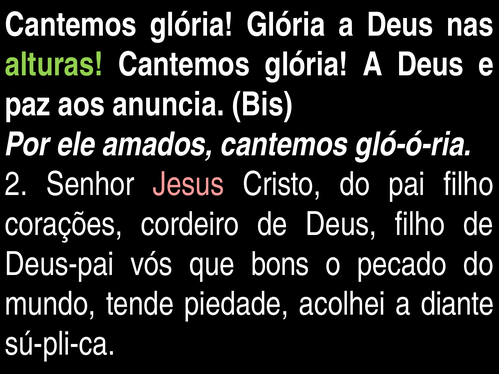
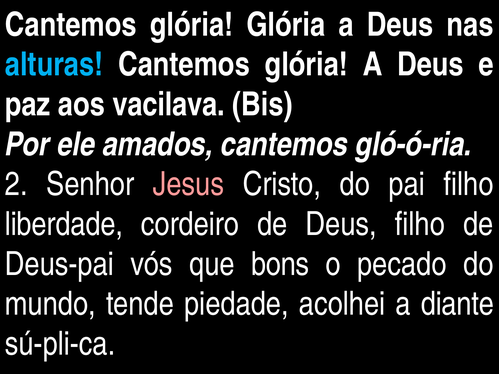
alturas colour: light green -> light blue (54, 65)
anuncia: anuncia -> vacilava (169, 105)
corações: corações -> liberdade (64, 224)
